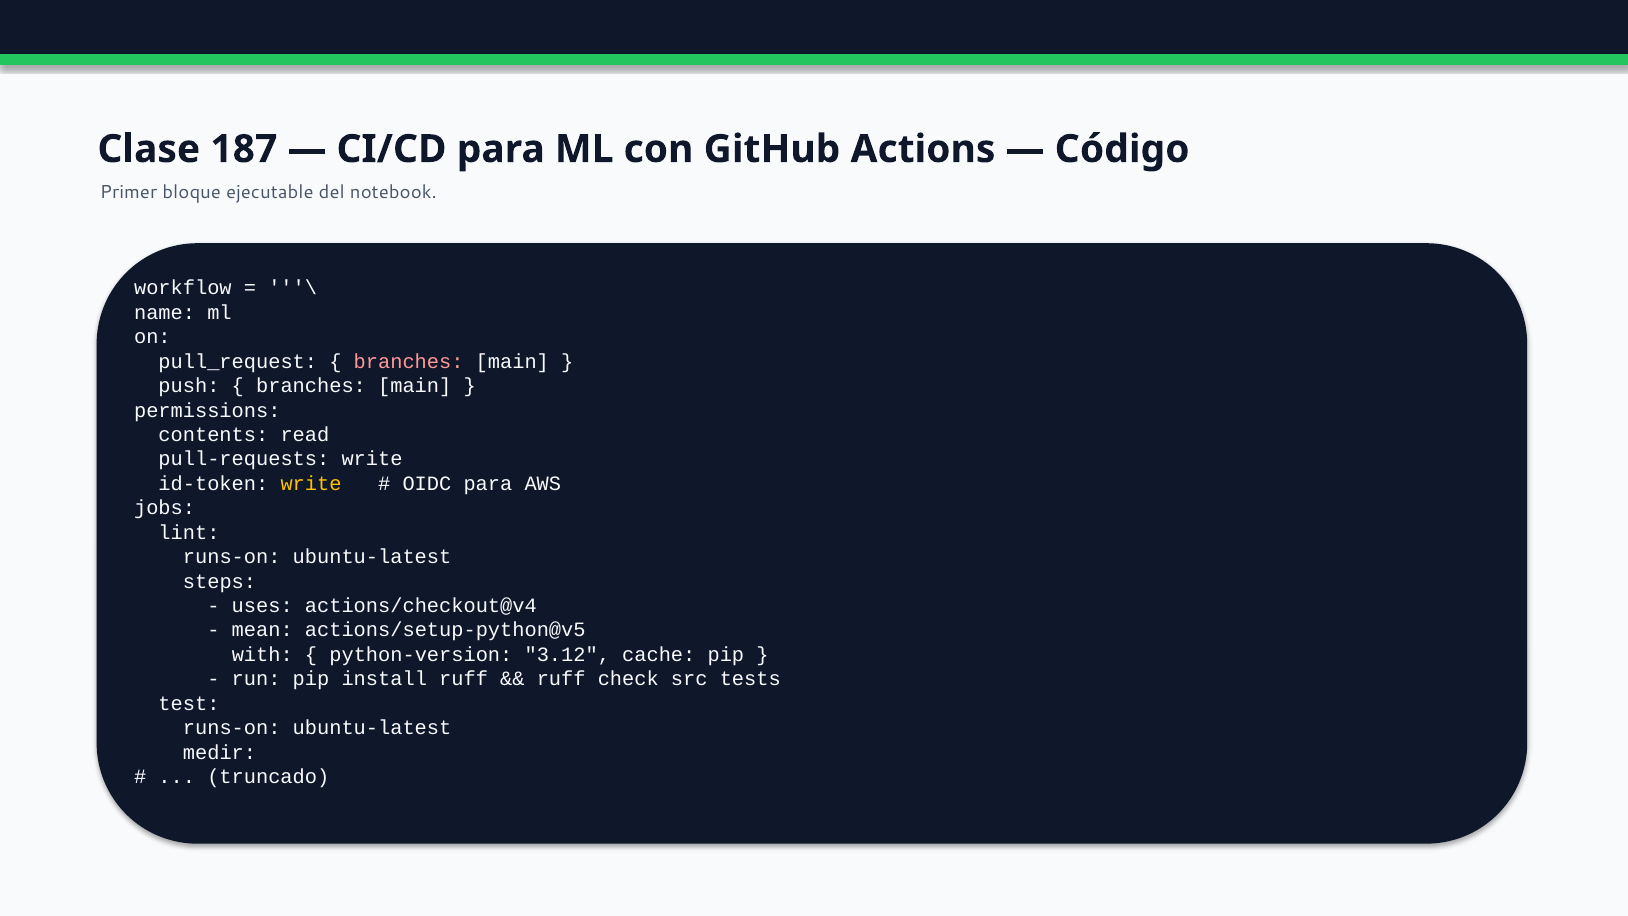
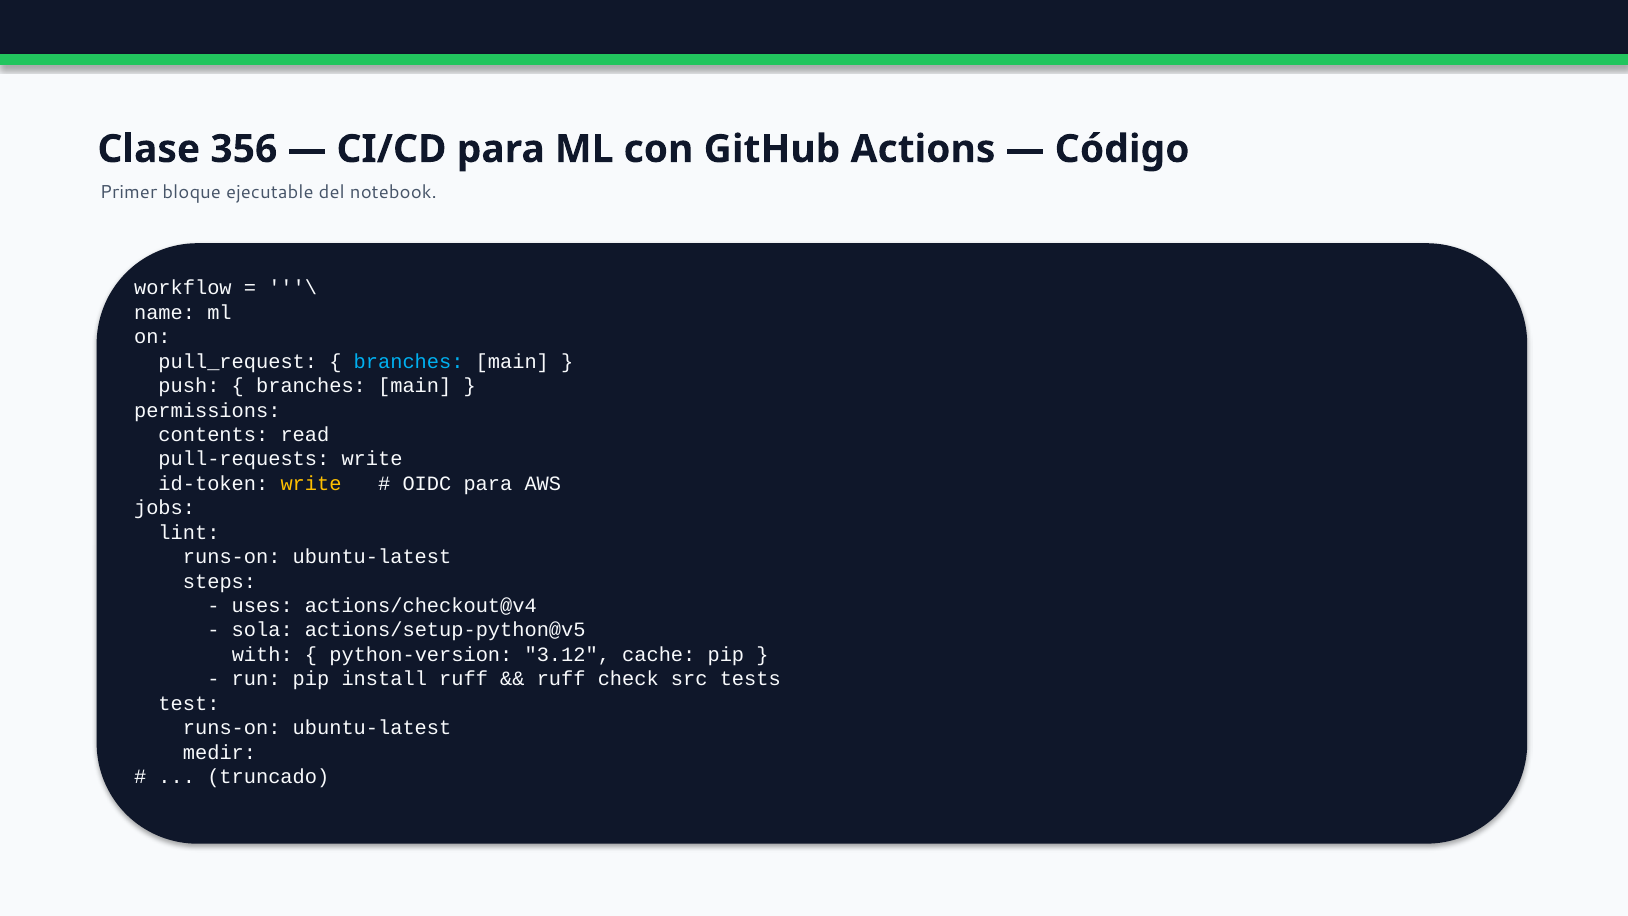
187: 187 -> 356 (244, 149)
branches colour: pink -> light blue (409, 361)
mean: mean -> sola (262, 630)
